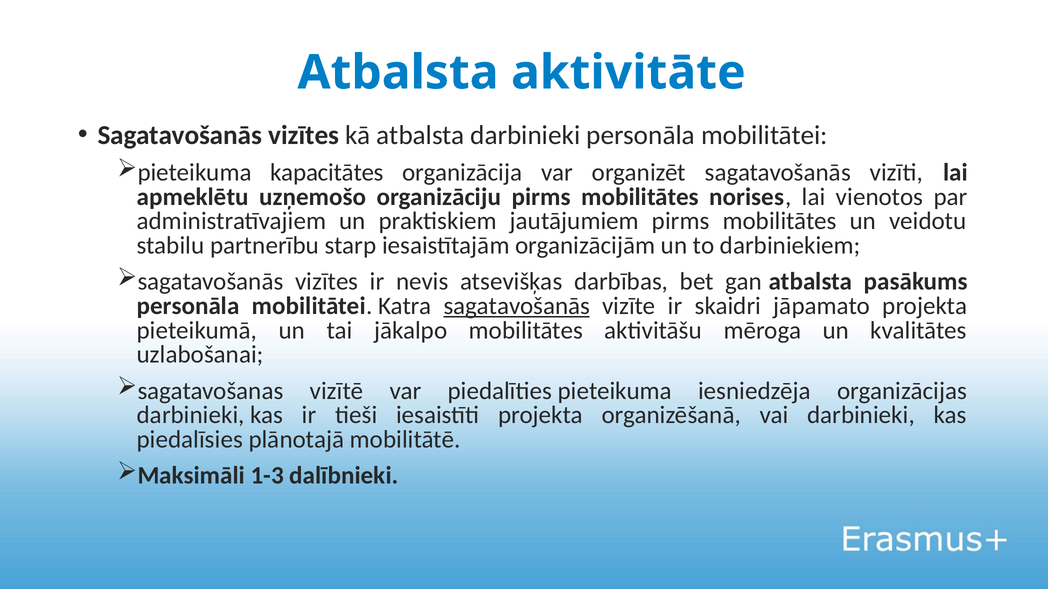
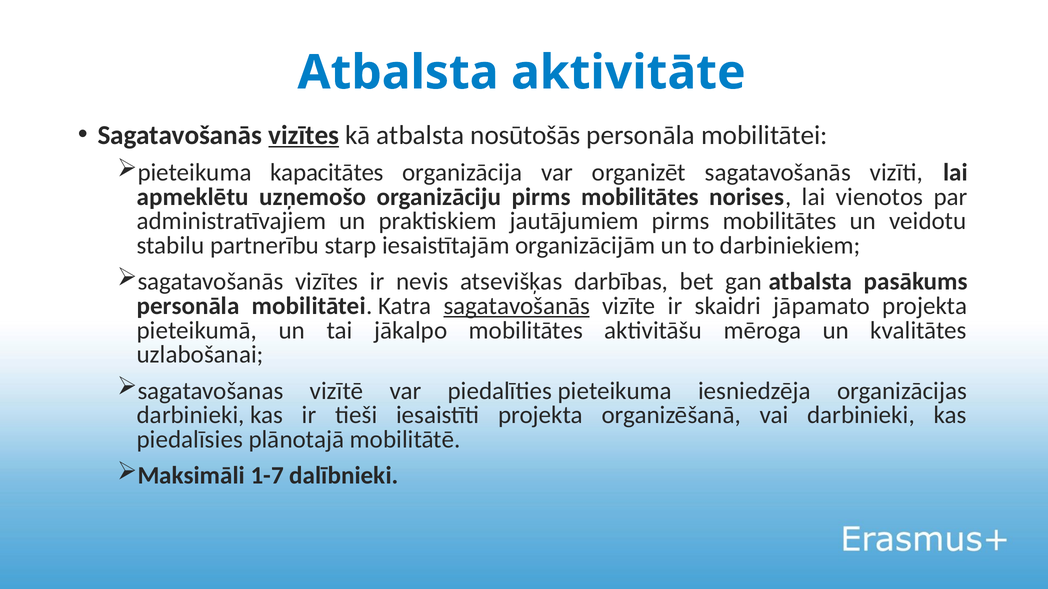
vizītes underline: none -> present (304, 135)
atbalsta darbinieki: darbinieki -> nosūtošās (525, 135)
1-3: 1-3 -> 1-7 (267, 476)
